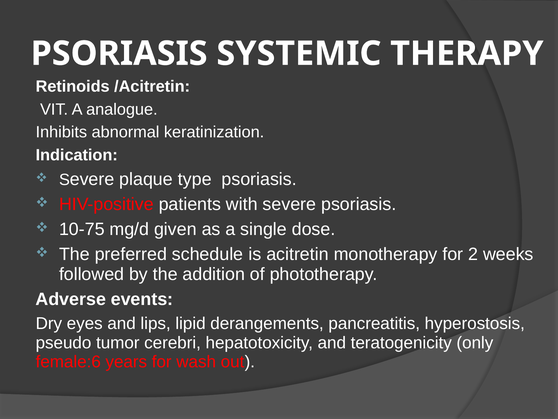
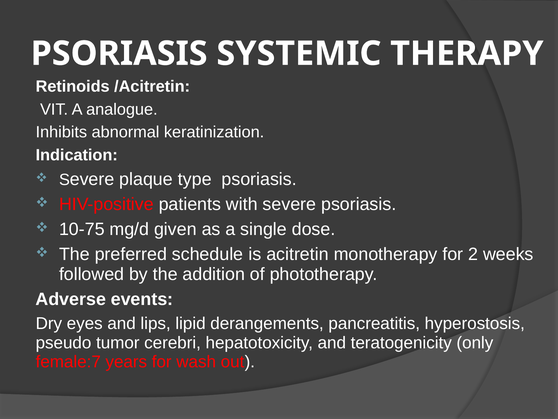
female:6: female:6 -> female:7 (68, 361)
